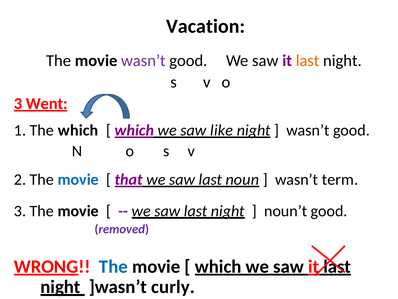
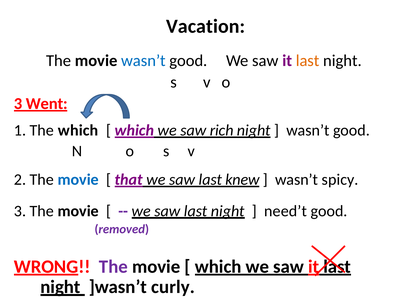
wasn’t colour: purple -> blue (143, 61)
like: like -> rich (222, 130)
noun: noun -> knew (242, 179)
term: term -> spicy (340, 179)
noun’t: noun’t -> need’t (286, 211)
The colour: blue -> purple (113, 266)
